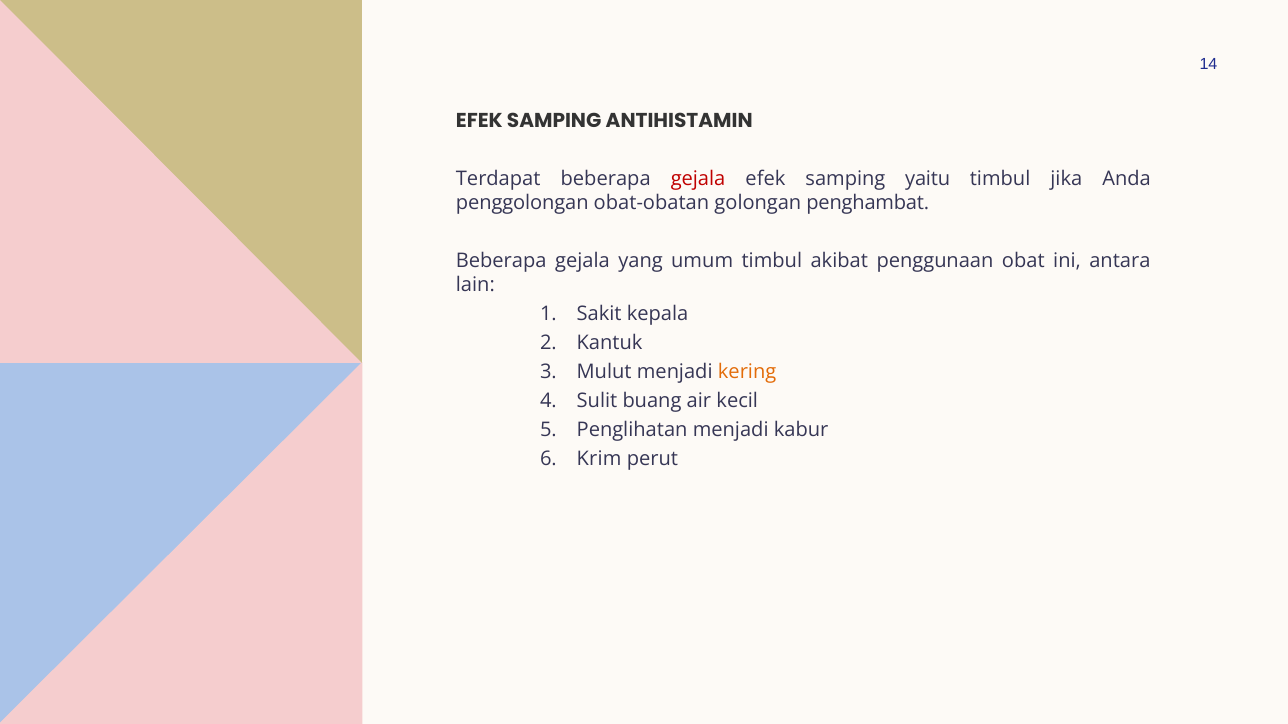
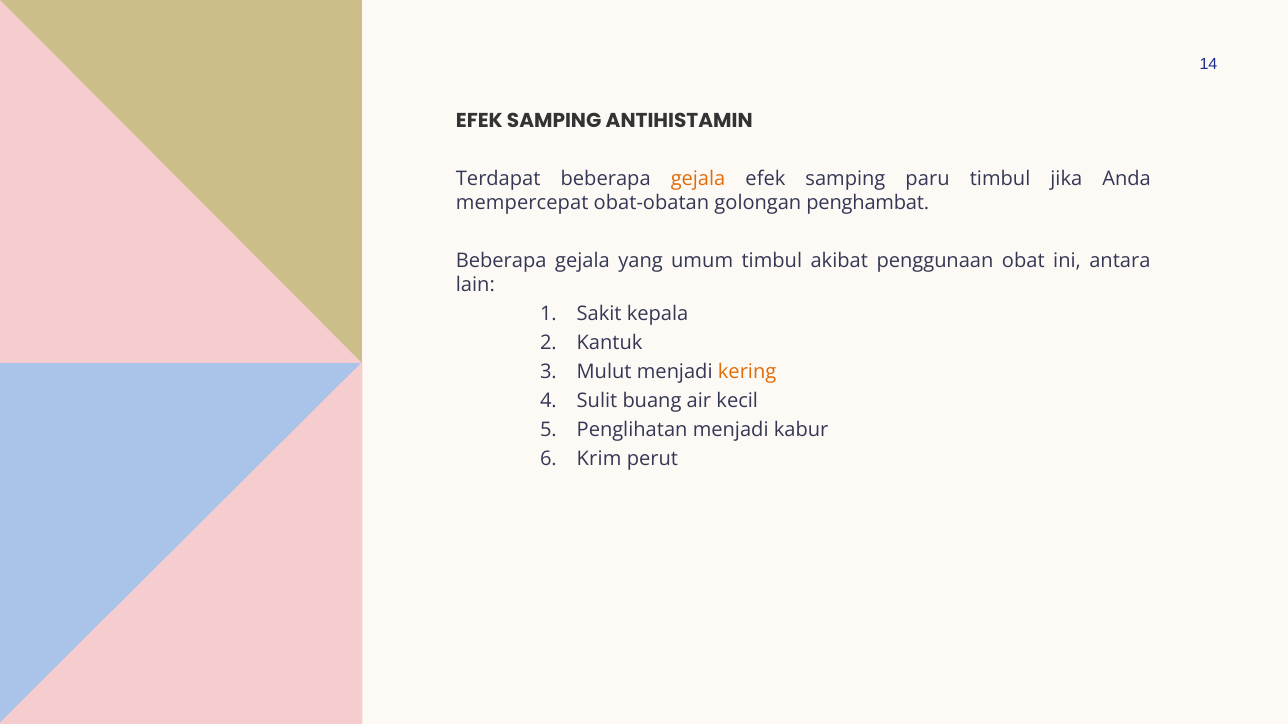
gejala colour: red -> orange (698, 179)
yaitu: yaitu -> paru (928, 179)
penggolongan: penggolongan -> mempercepat (522, 203)
